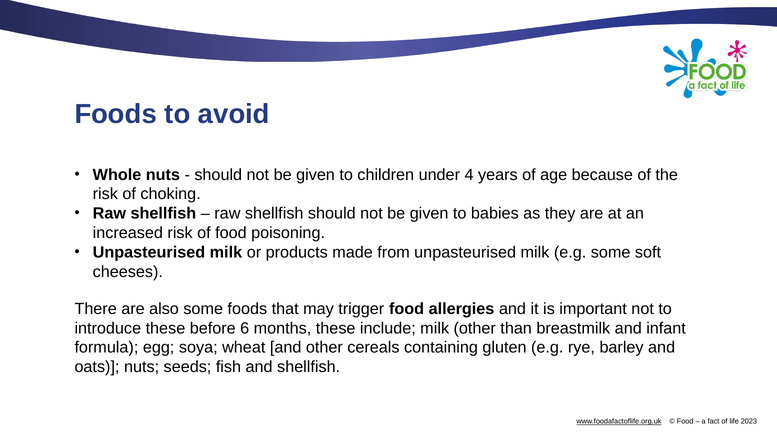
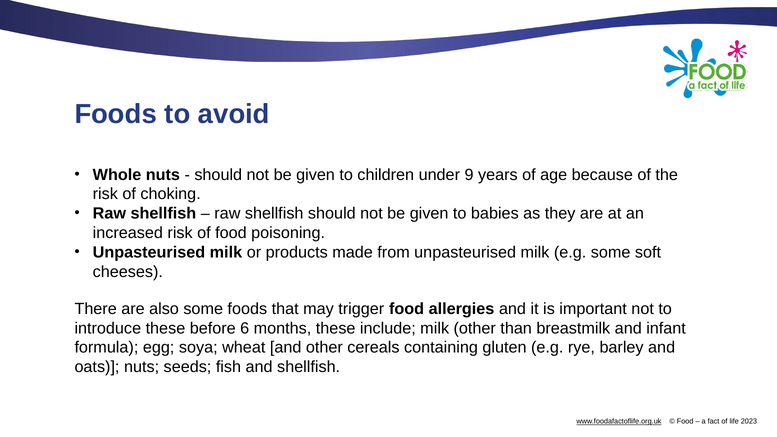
4: 4 -> 9 (469, 175)
